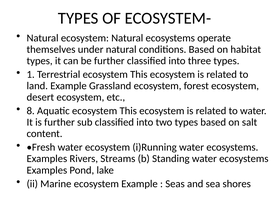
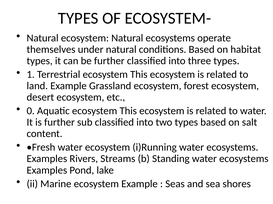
8: 8 -> 0 (31, 111)
